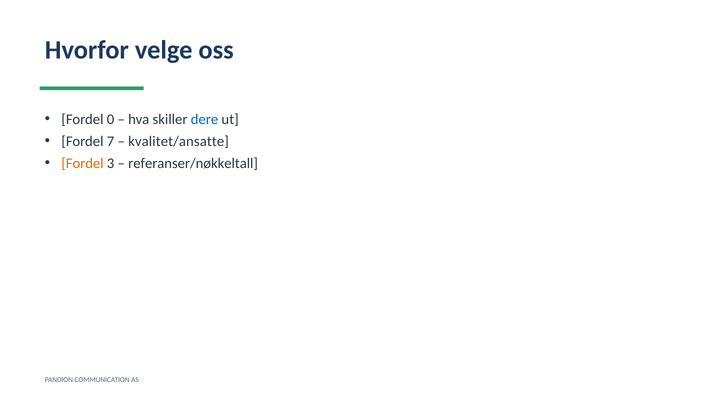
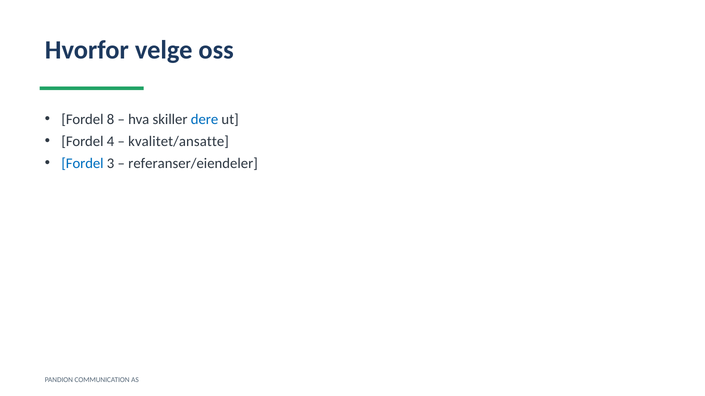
0: 0 -> 8 (111, 119)
7: 7 -> 4 (111, 141)
Fordel colour: orange -> blue (82, 163)
referanser/nøkkeltall: referanser/nøkkeltall -> referanser/eiendeler (193, 163)
